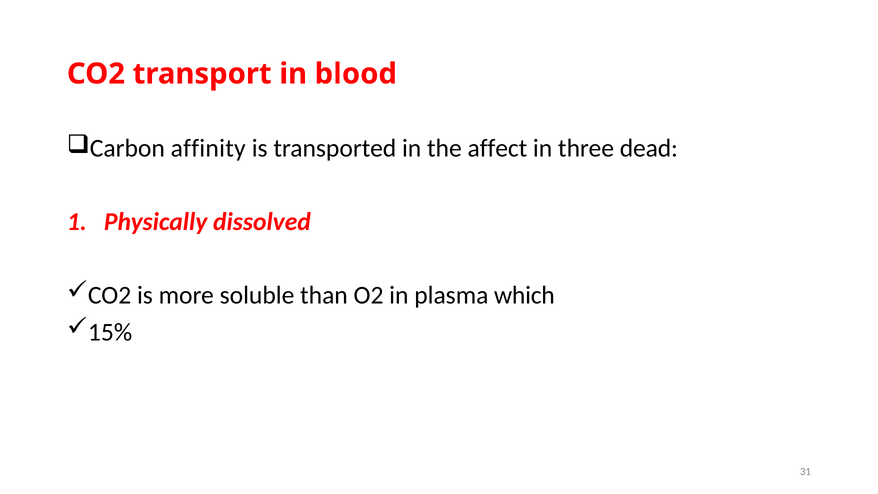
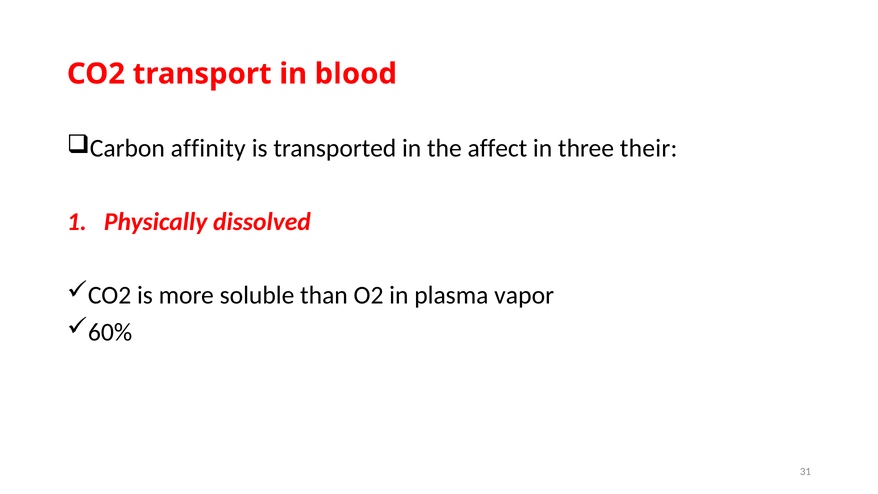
dead: dead -> their (649, 148)
which: which -> vapor (524, 295)
15%: 15% -> 60% (110, 332)
